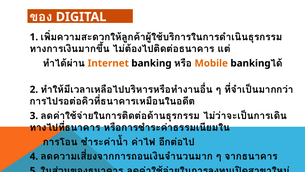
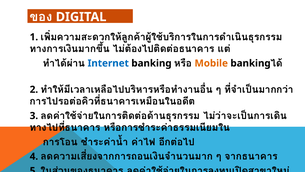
Internet colour: orange -> blue (108, 63)
